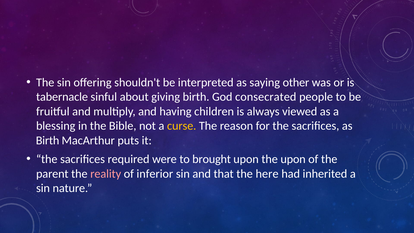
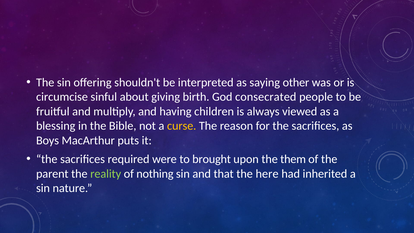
tabernacle: tabernacle -> circumcise (62, 97)
Birth: Birth -> Boys (48, 140)
the upon: upon -> them (293, 159)
reality colour: pink -> light green (106, 174)
inferior: inferior -> nothing (155, 174)
